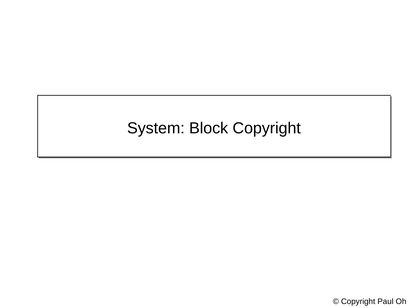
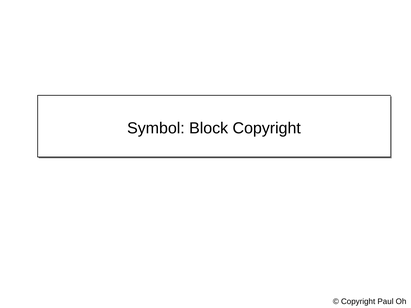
System: System -> Symbol (156, 128)
